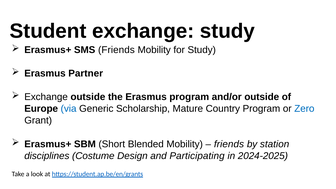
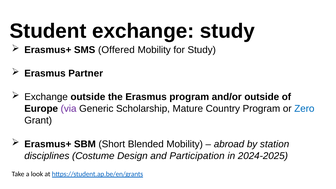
SMS Friends: Friends -> Offered (116, 50)
via colour: blue -> purple (69, 109)
friends: friends -> abroad (229, 144)
Participating: Participating -> Participation (197, 156)
